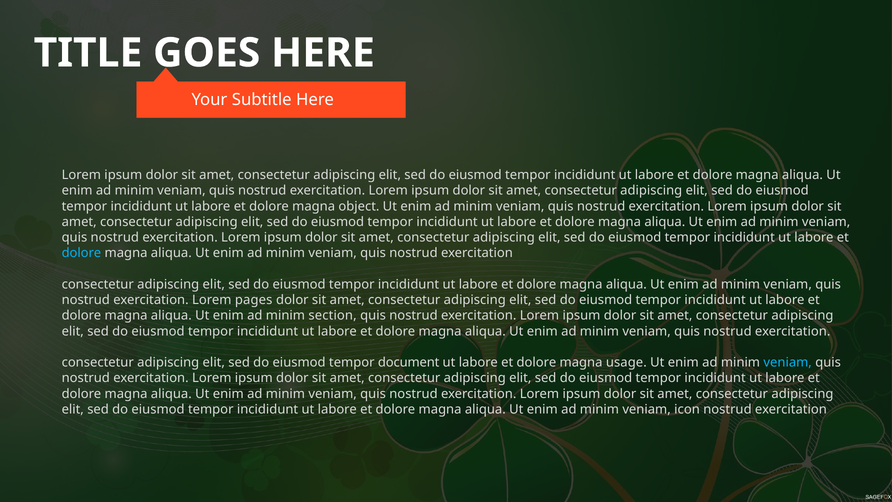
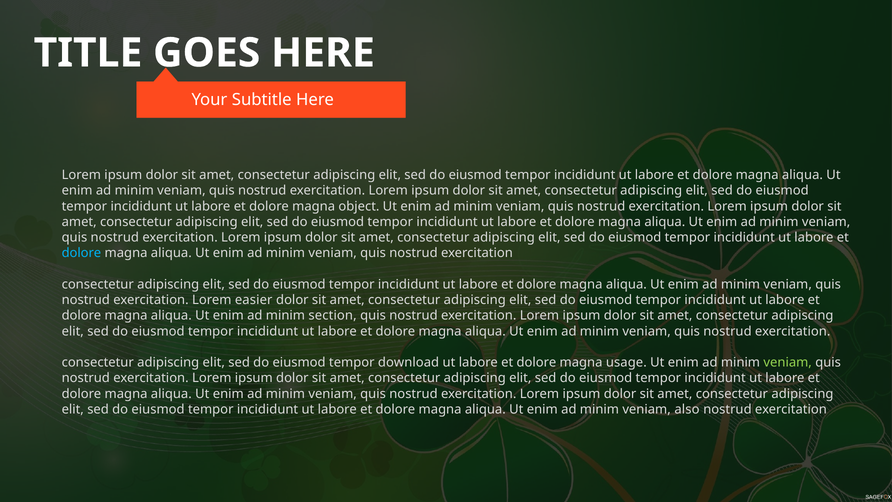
pages: pages -> easier (254, 300)
document: document -> download (409, 362)
veniam colour: light blue -> light green (788, 362)
icon: icon -> also (687, 409)
